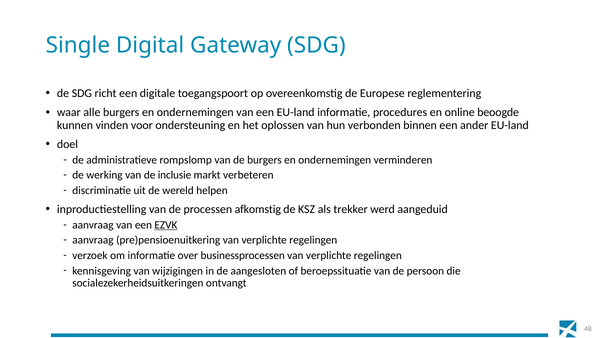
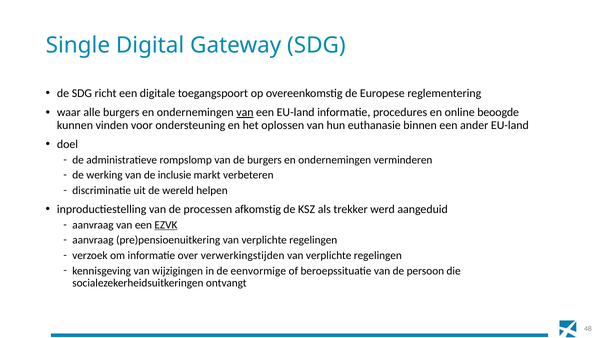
van underline: none -> present (245, 112)
verbonden: verbonden -> euthanasie (374, 125)
businessprocessen: businessprocessen -> verwerkingstijden (243, 255)
aangesloten: aangesloten -> eenvormige (258, 270)
